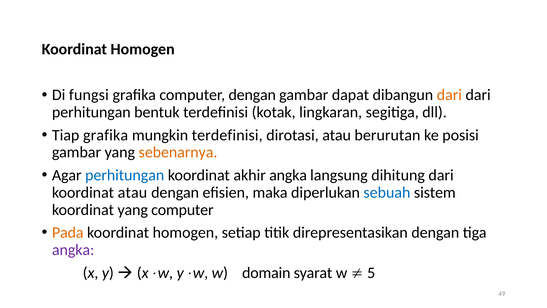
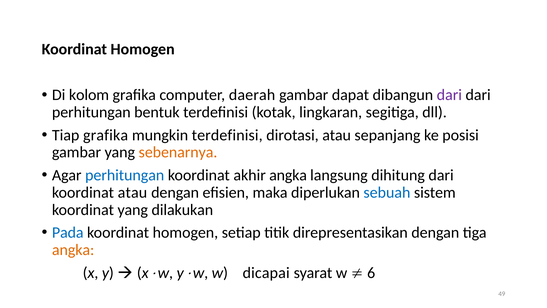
fungsi: fungsi -> kolom (89, 95)
computer dengan: dengan -> daerah (252, 95)
dari colour: orange -> purple (449, 95)
berurutan: berurutan -> sepanjang (387, 135)
yang computer: computer -> dilakukan (182, 210)
Pada colour: orange -> blue (68, 232)
angka colour: purple -> orange (73, 250)
domain: domain -> dicapai (266, 273)
5: 5 -> 6 (371, 273)
